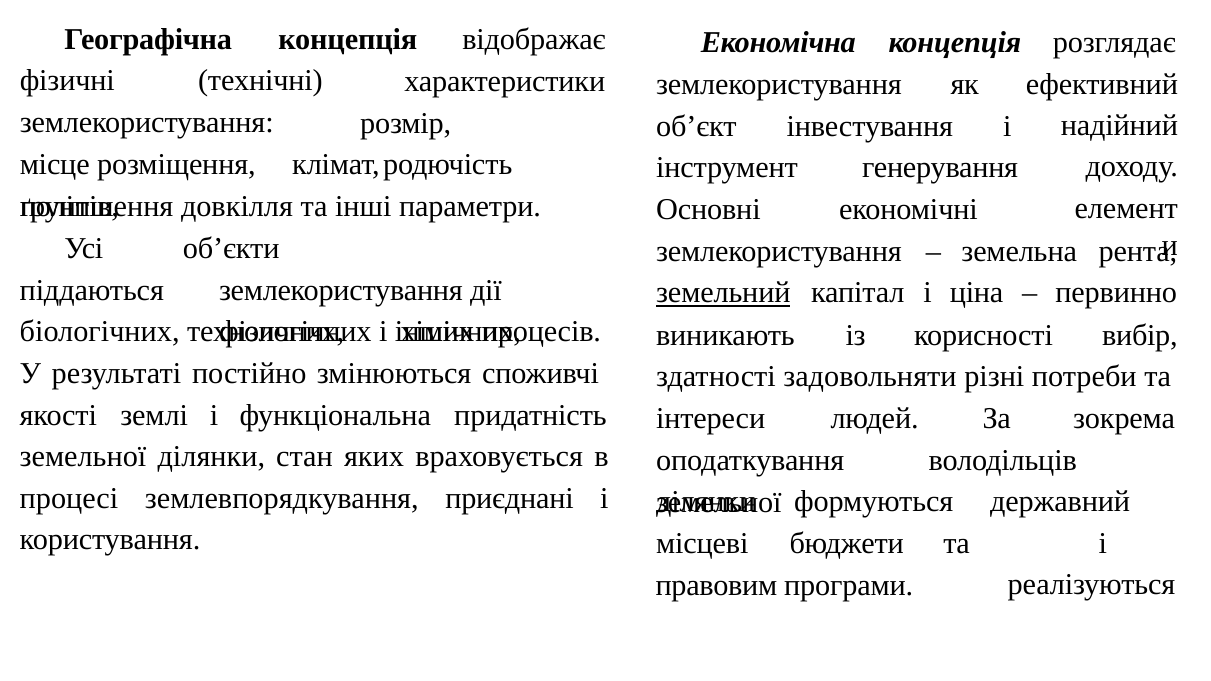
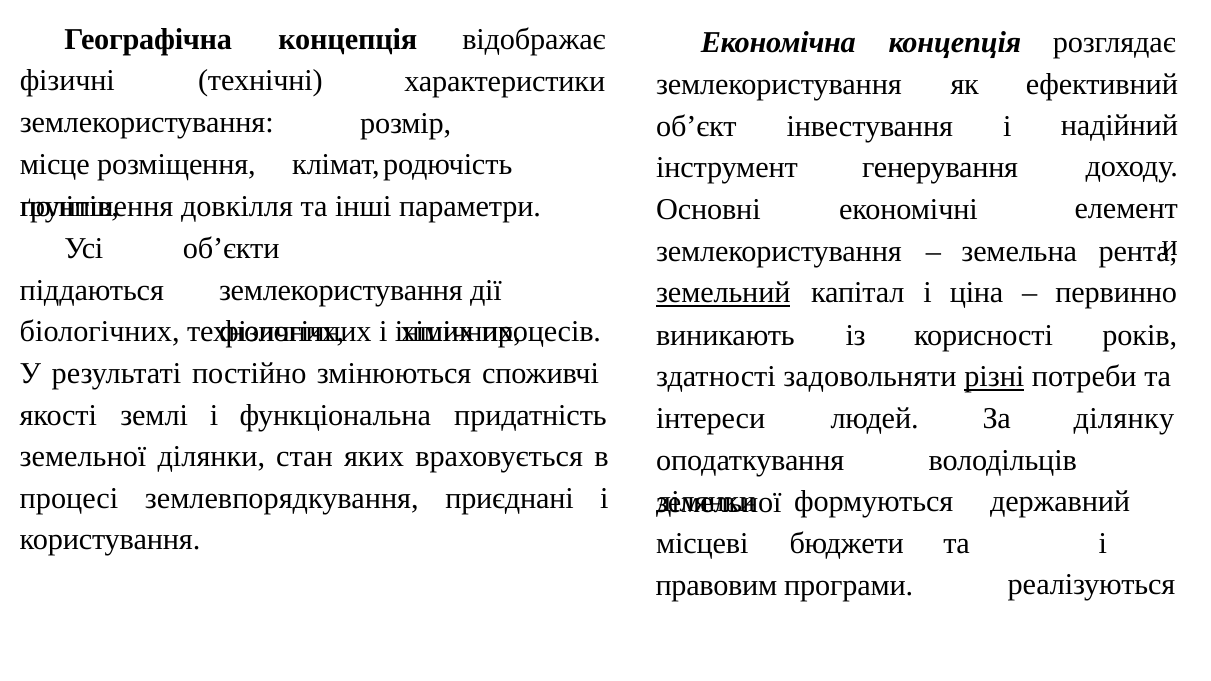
вибір: вибір -> років (1140, 335)
різні underline: none -> present (994, 377)
зокрема: зокрема -> ділянку (1124, 419)
